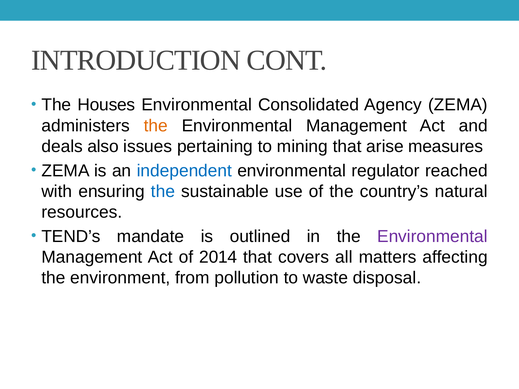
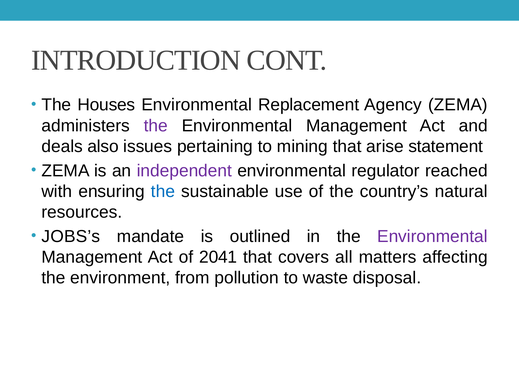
Consolidated: Consolidated -> Replacement (309, 105)
the colour: orange -> purple (156, 126)
measures: measures -> statement (446, 147)
independent colour: blue -> purple (184, 171)
TEND’s: TEND’s -> JOBS’s (71, 236)
2014: 2014 -> 2041 (218, 257)
